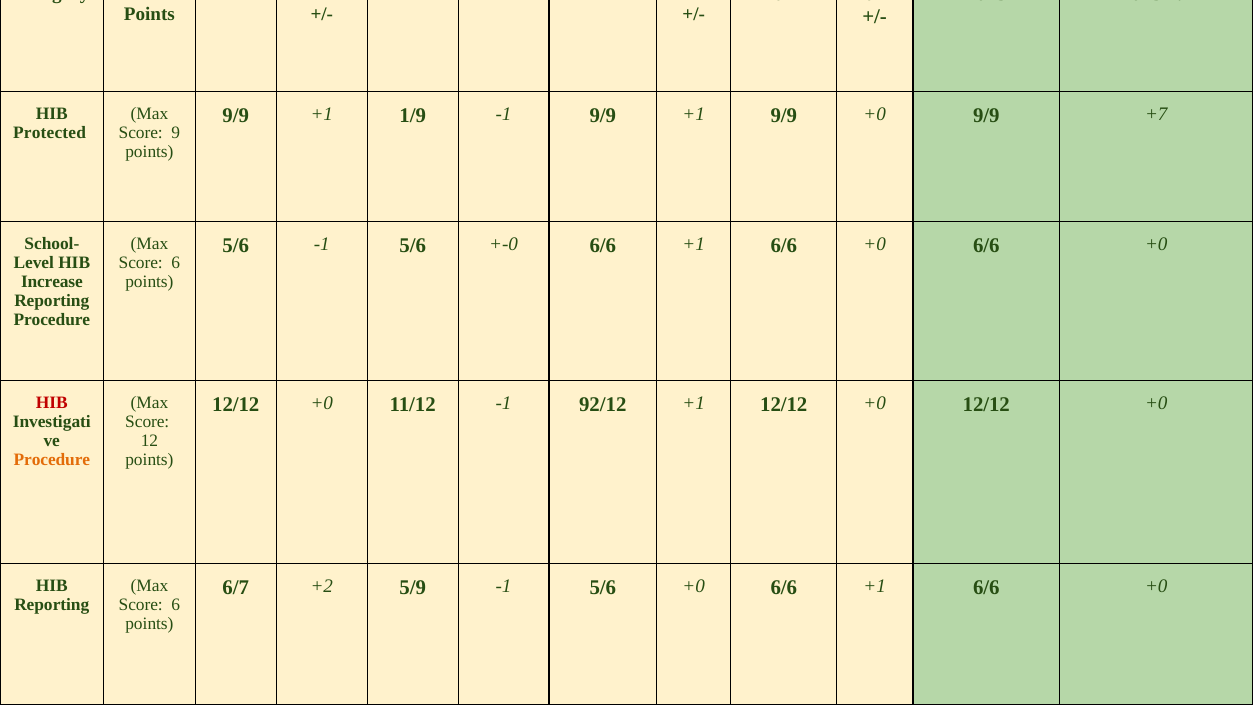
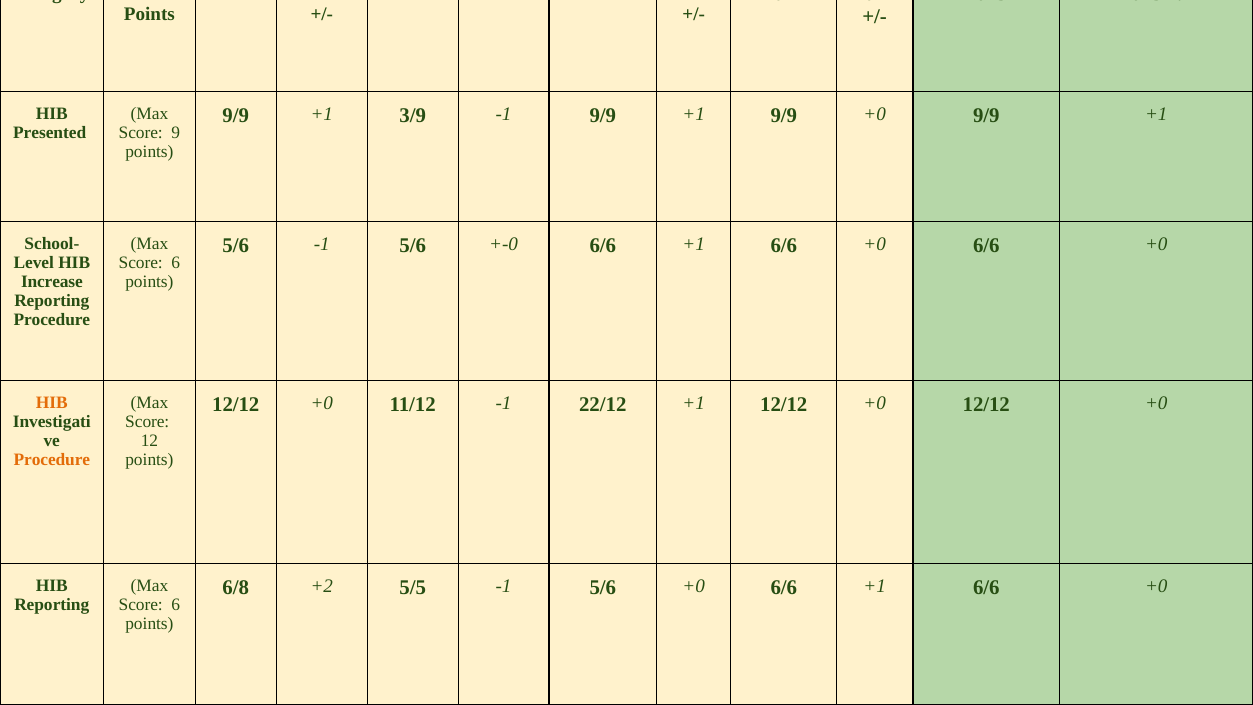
1/9: 1/9 -> 3/9 (413, 116)
+0 9/9 +7: +7 -> +1 (1156, 115)
Protected: Protected -> Presented (50, 133)
HIB colour: red -> orange (52, 402)
92/12: 92/12 -> 22/12 (603, 404)
6/7: 6/7 -> 6/8 (236, 587)
5/9: 5/9 -> 5/5 (413, 587)
